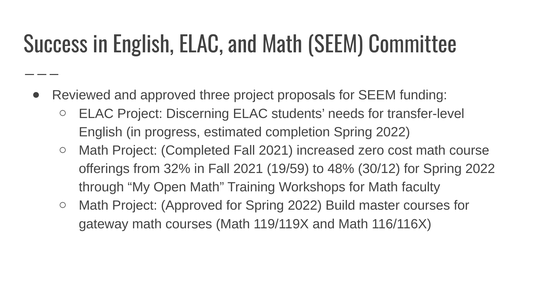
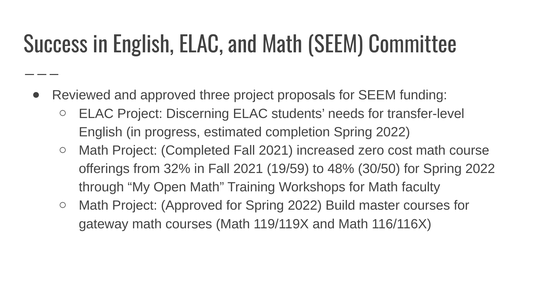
30/12: 30/12 -> 30/50 (379, 169)
